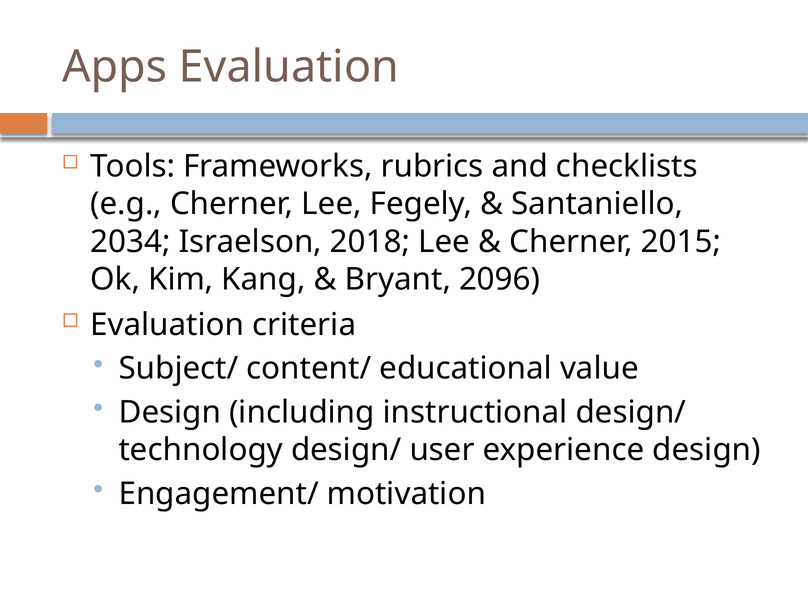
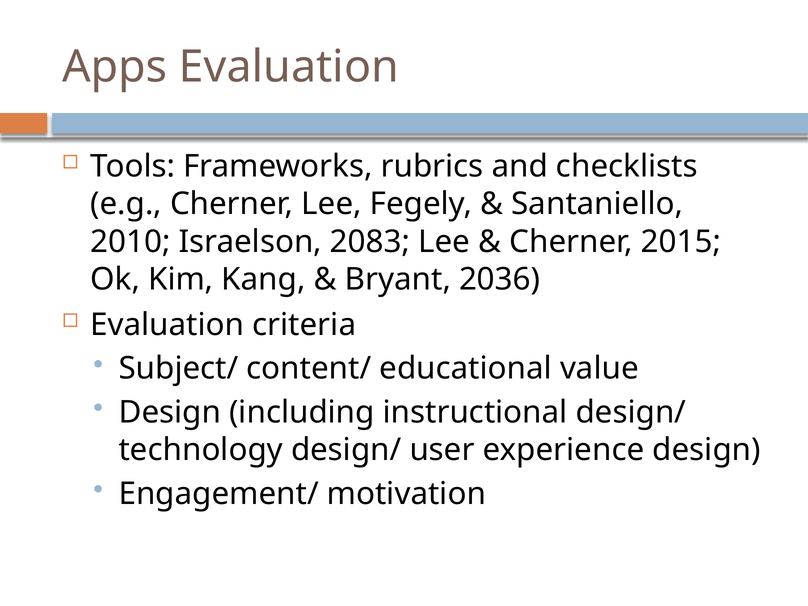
2034: 2034 -> 2010 (130, 242)
2018: 2018 -> 2083 (370, 242)
2096: 2096 -> 2036 (500, 279)
